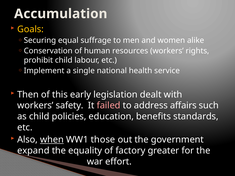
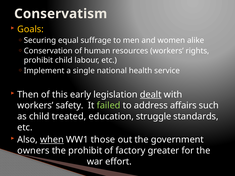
Accumulation: Accumulation -> Conservatism (61, 14)
dealt underline: none -> present (151, 95)
failed colour: pink -> light green (109, 106)
policies: policies -> treated (69, 117)
benefits: benefits -> struggle (154, 117)
expand: expand -> owners (33, 151)
the equality: equality -> prohibit (85, 151)
